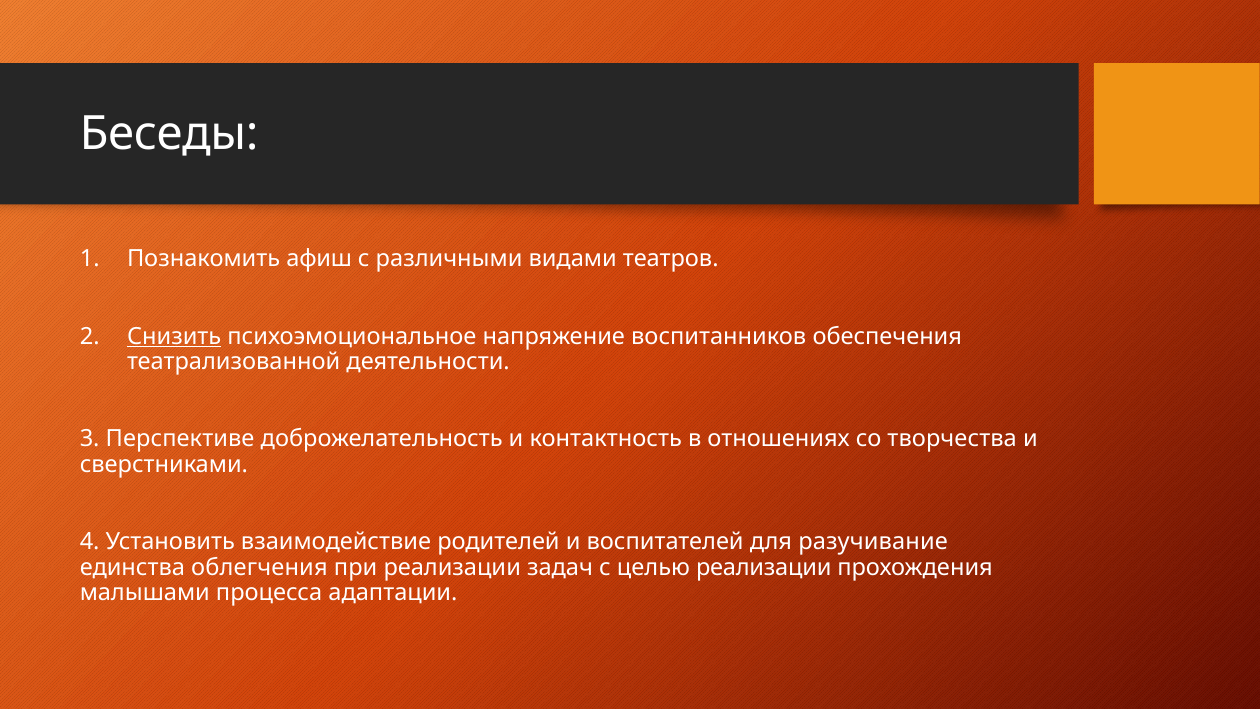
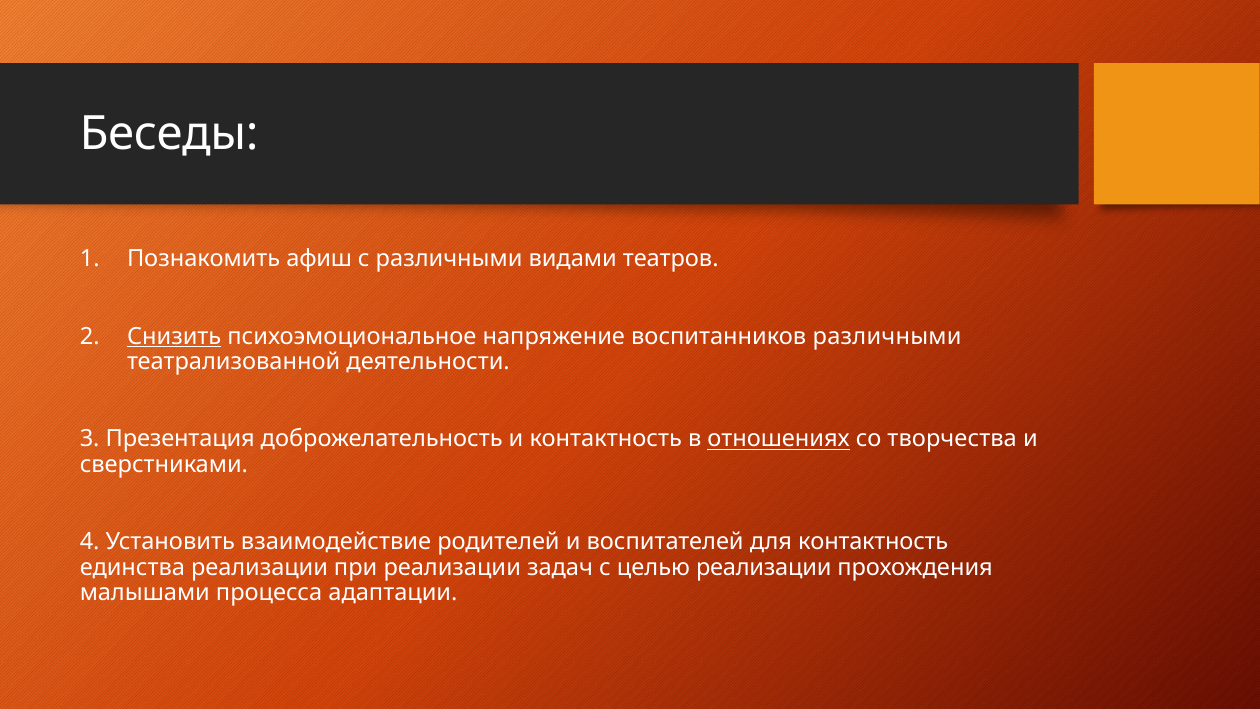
воспитанников обеспечения: обеспечения -> различными (887, 336)
Перспективе: Перспективе -> Презентация (180, 439)
отношениях underline: none -> present (779, 439)
для разучивание: разучивание -> контактность (873, 542)
единства облегчения: облегчения -> реализации (260, 567)
